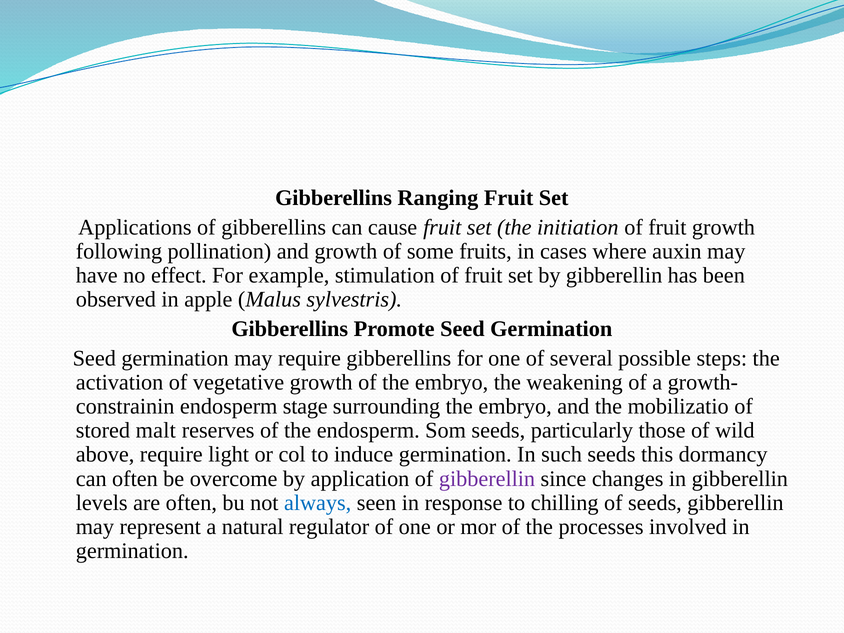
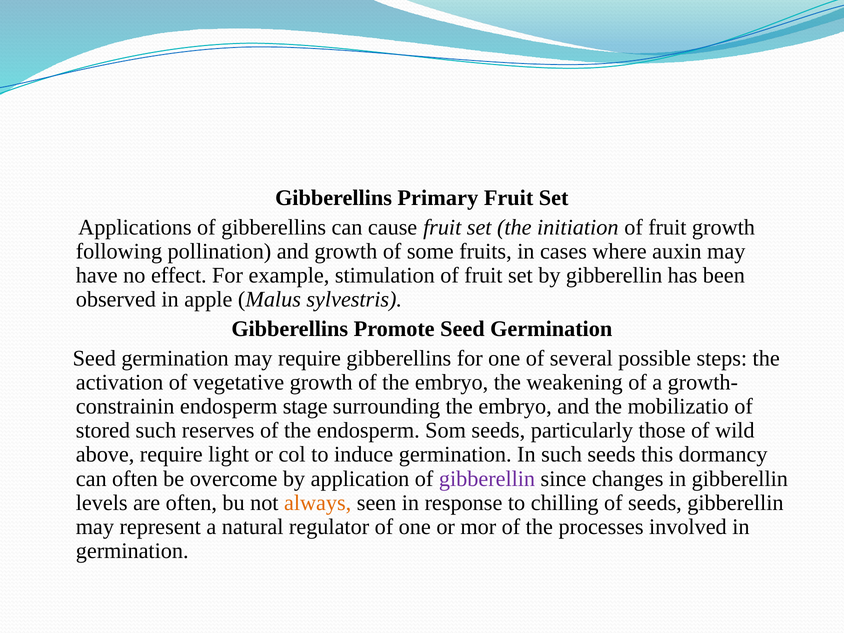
Ranging: Ranging -> Primary (438, 198)
stored malt: malt -> such (156, 431)
always colour: blue -> orange (318, 503)
